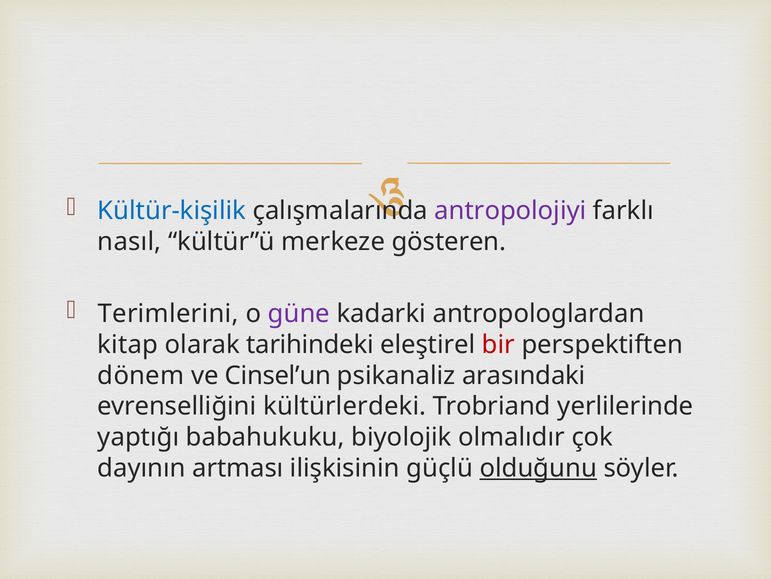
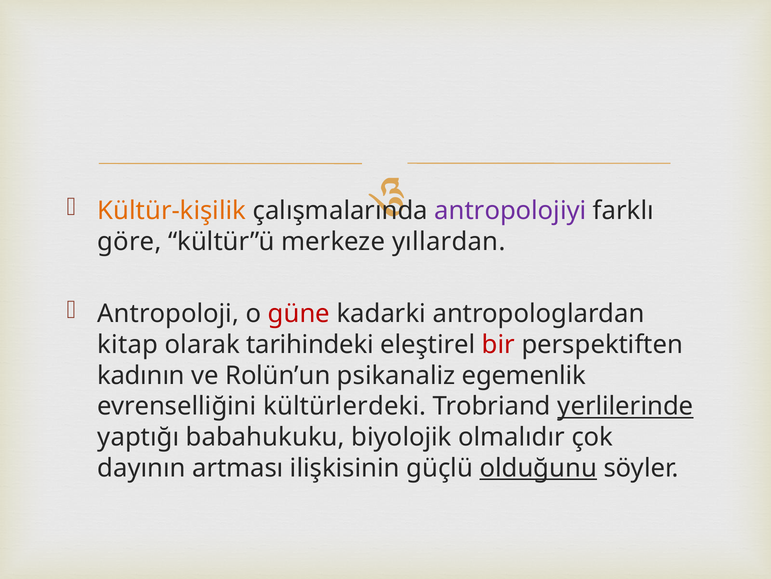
Kültür-kişilik colour: blue -> orange (172, 211)
nasıl: nasıl -> göre (129, 241)
gösteren: gösteren -> yıllardan (449, 241)
Terimlerini: Terimlerini -> Antropoloji (168, 313)
güne colour: purple -> red (299, 313)
dönem: dönem -> kadının (141, 375)
Cinsel’un: Cinsel’un -> Rolün’un (278, 375)
arasındaki: arasındaki -> egemenlik (524, 375)
yerlilerinde underline: none -> present (625, 406)
